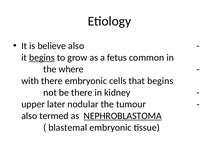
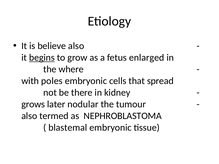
common: common -> enlarged (147, 58)
with there: there -> poles (52, 81)
that begins: begins -> spread (160, 81)
upper: upper -> grows (33, 104)
NEPHROBLASTOMA underline: present -> none (123, 116)
